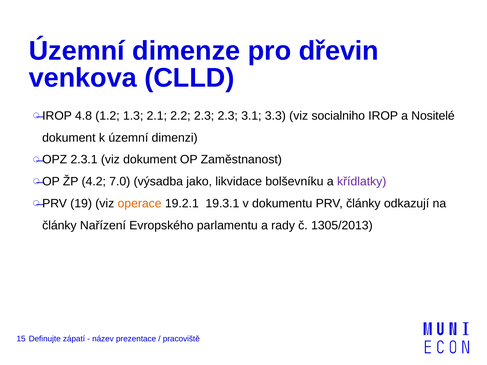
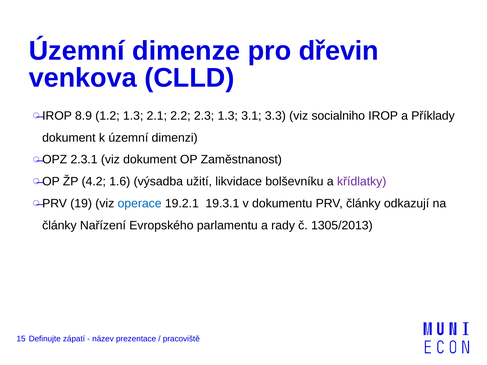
4.8: 4.8 -> 8.9 (83, 116)
2.3 2.3: 2.3 -> 1.3 (228, 116)
Nositelé: Nositelé -> Příklady (433, 116)
7.0: 7.0 -> 1.6 (120, 182)
jako: jako -> užití (199, 182)
operace colour: orange -> blue (140, 204)
